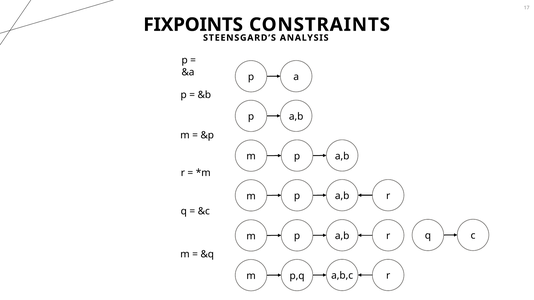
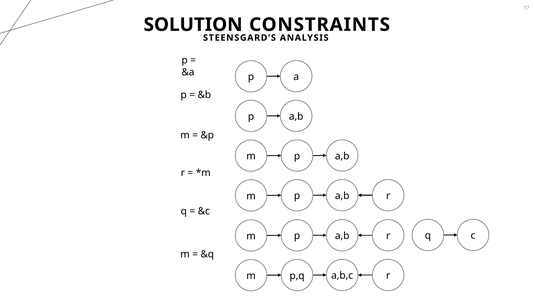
FIXPOINTS: FIXPOINTS -> SOLUTION (193, 25)
